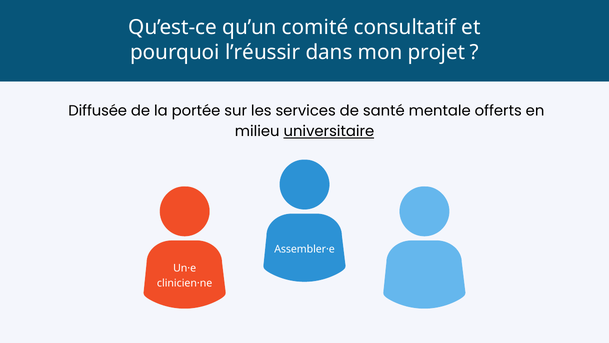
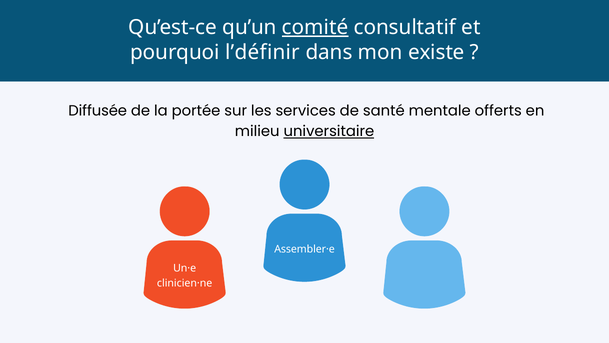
comité underline: none -> present (315, 27)
l’réussir: l’réussir -> l’définir (263, 52)
projet: projet -> existe (436, 52)
